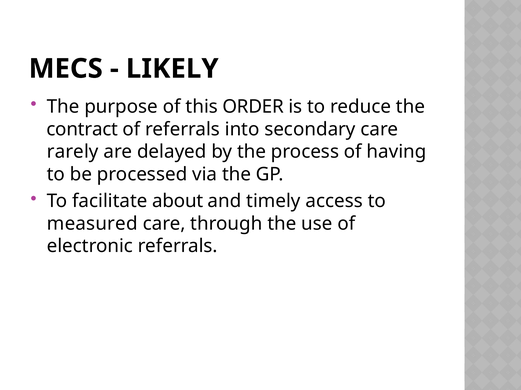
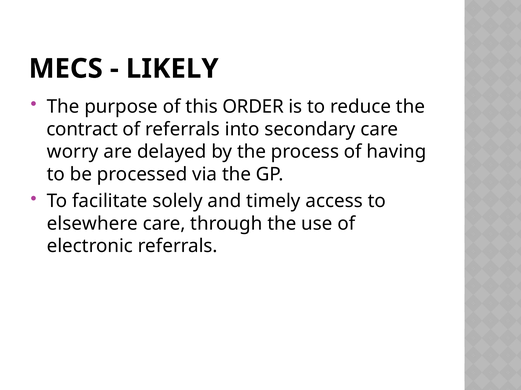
rarely: rarely -> worry (73, 152)
about: about -> solely (178, 201)
measured: measured -> elsewhere (92, 224)
